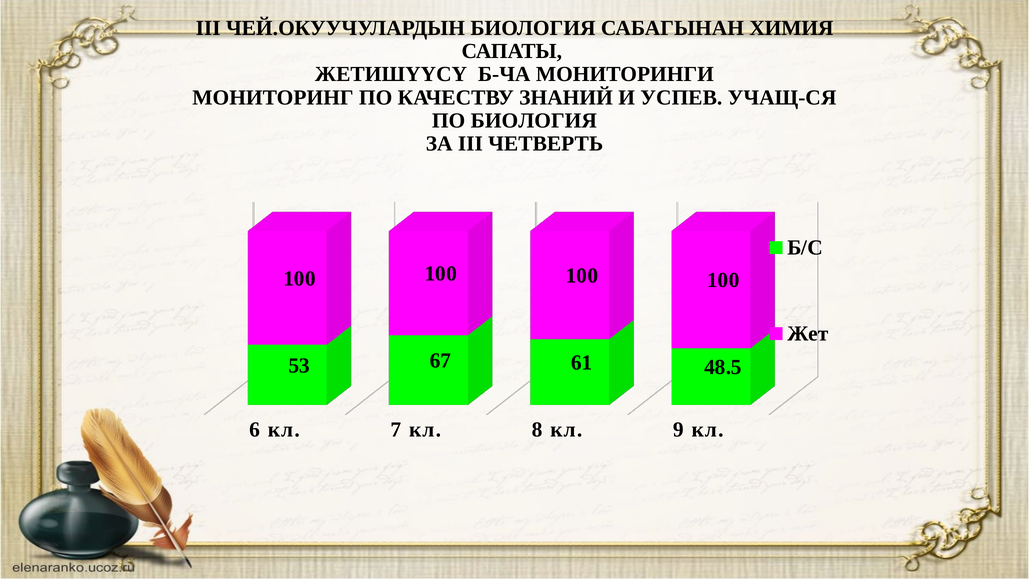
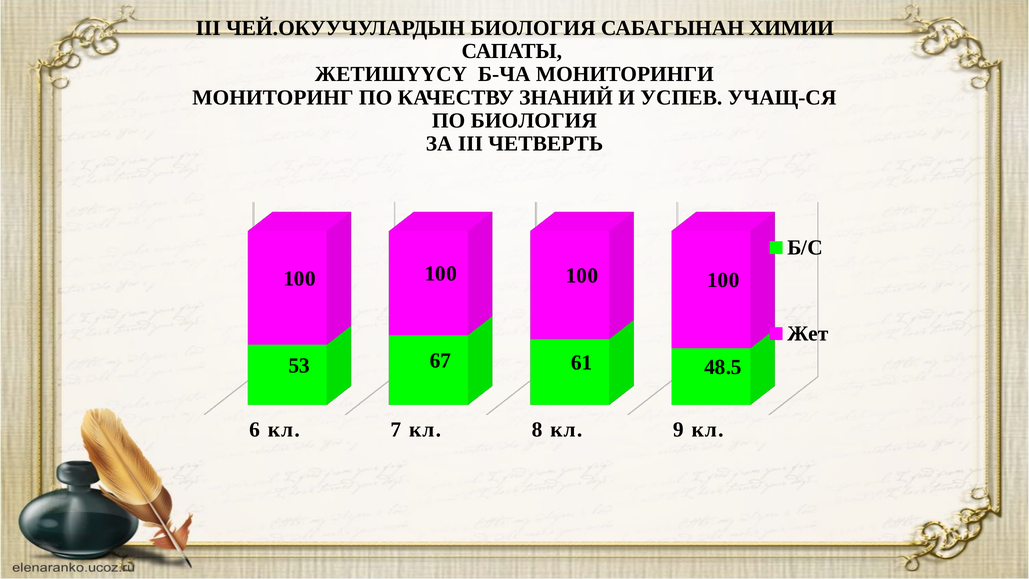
ХИМИЯ: ХИМИЯ -> ХИМИИ (791, 28)
